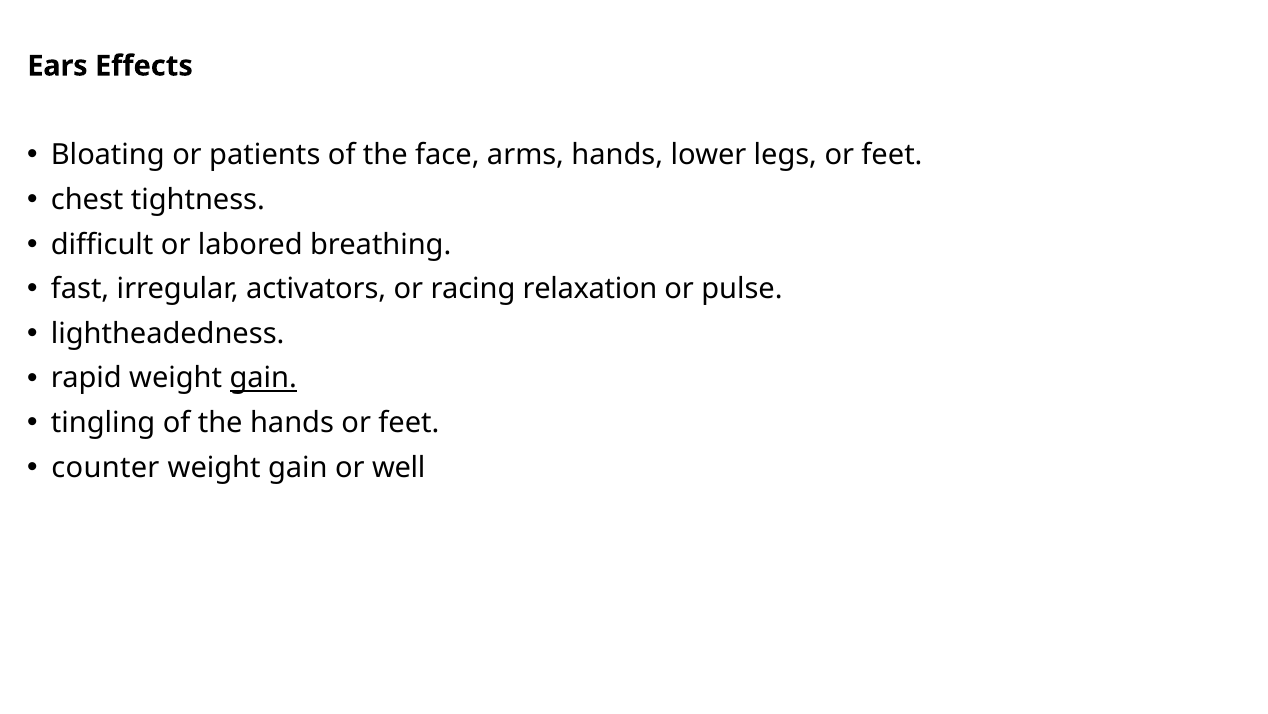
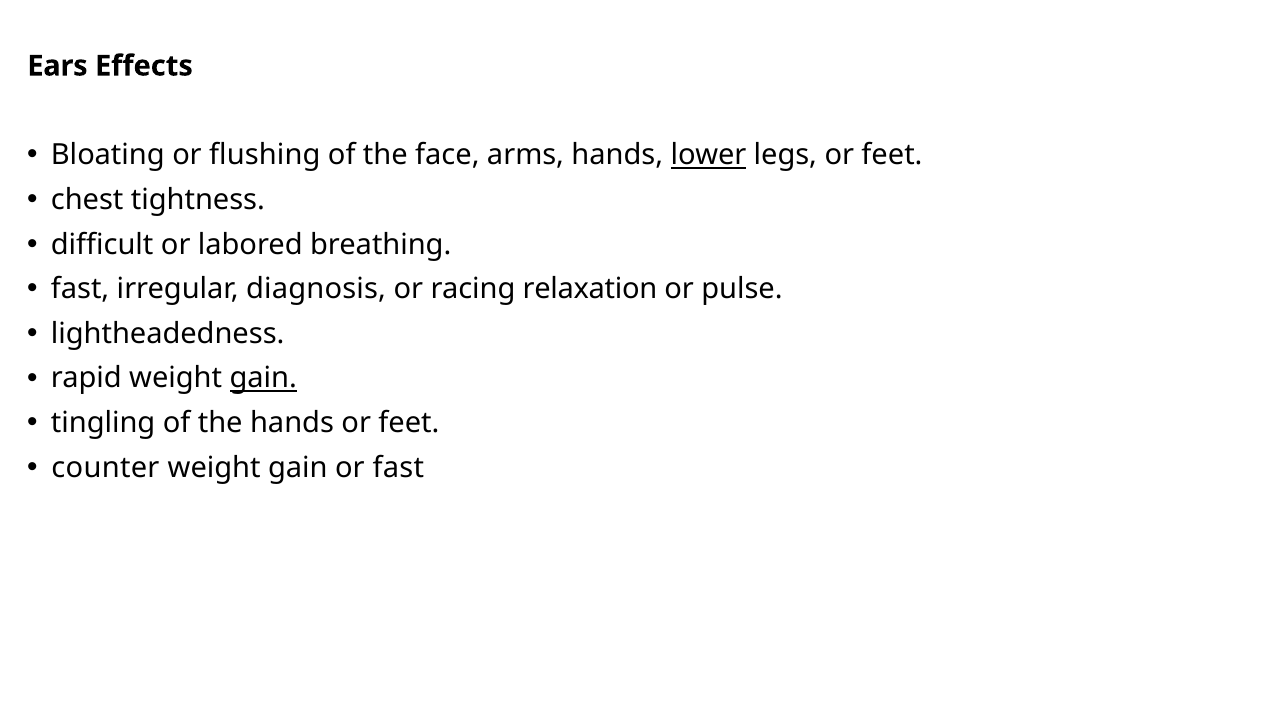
patients: patients -> flushing (265, 155)
lower underline: none -> present (709, 155)
activators: activators -> diagnosis (316, 289)
or well: well -> fast (398, 467)
